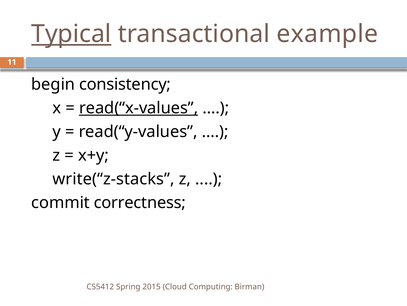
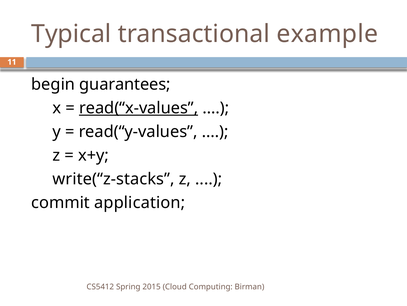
Typical underline: present -> none (71, 34)
consistency: consistency -> guarantees (125, 84)
correctness: correctness -> application (140, 202)
